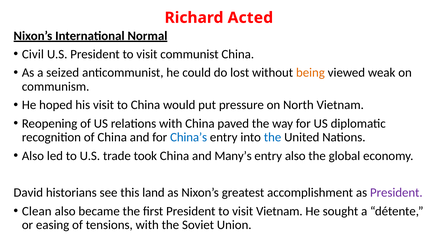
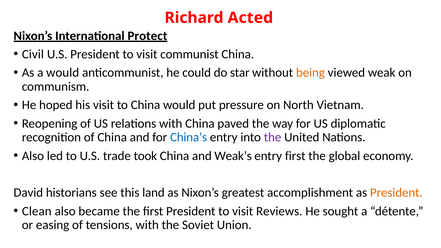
Normal: Normal -> Protect (147, 36)
a seized: seized -> would (63, 73)
lost: lost -> star (240, 73)
the colour: blue -> purple (273, 137)
Many’s: Many’s -> Weak’s (233, 156)
entry also: also -> first (295, 156)
President colour: purple -> orange (396, 193)
visit Vietnam: Vietnam -> Reviews (279, 211)
